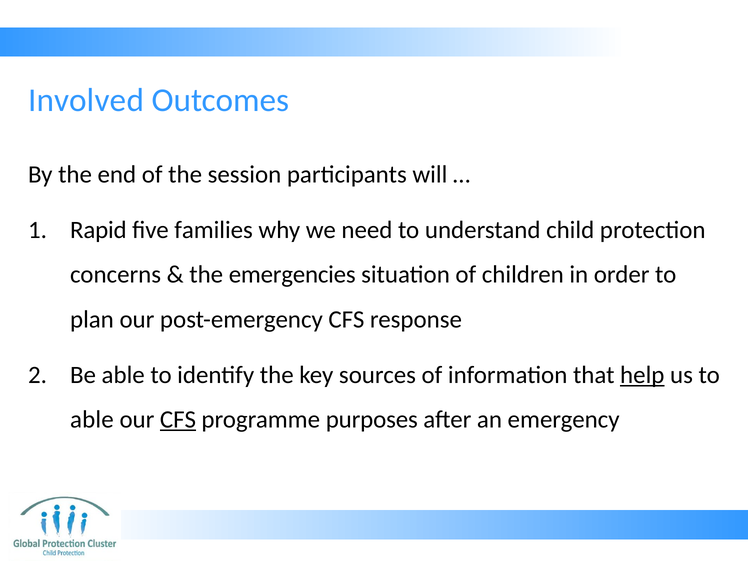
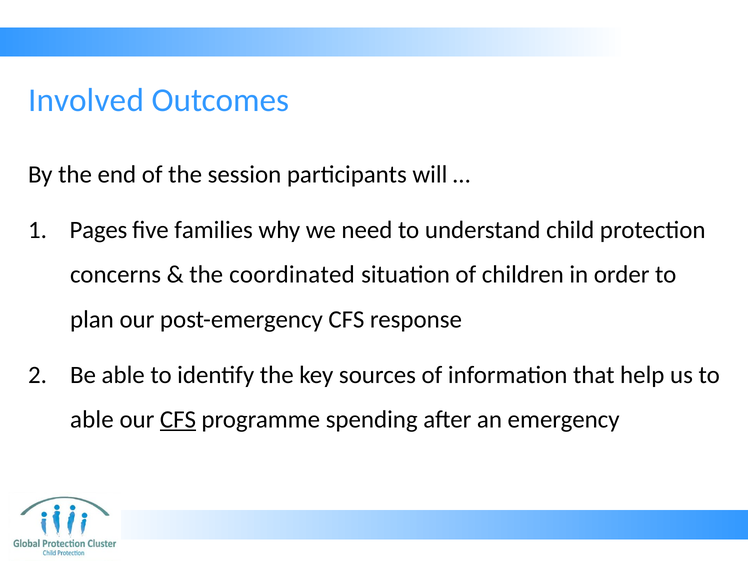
Rapid: Rapid -> Pages (98, 230)
emergencies: emergencies -> coordinated (292, 275)
help underline: present -> none (642, 375)
purposes: purposes -> spending (372, 420)
